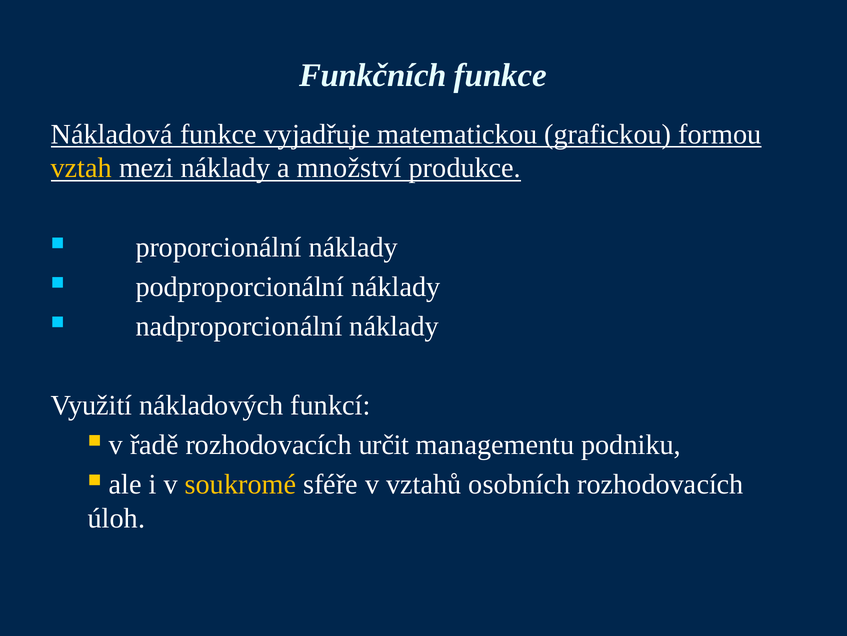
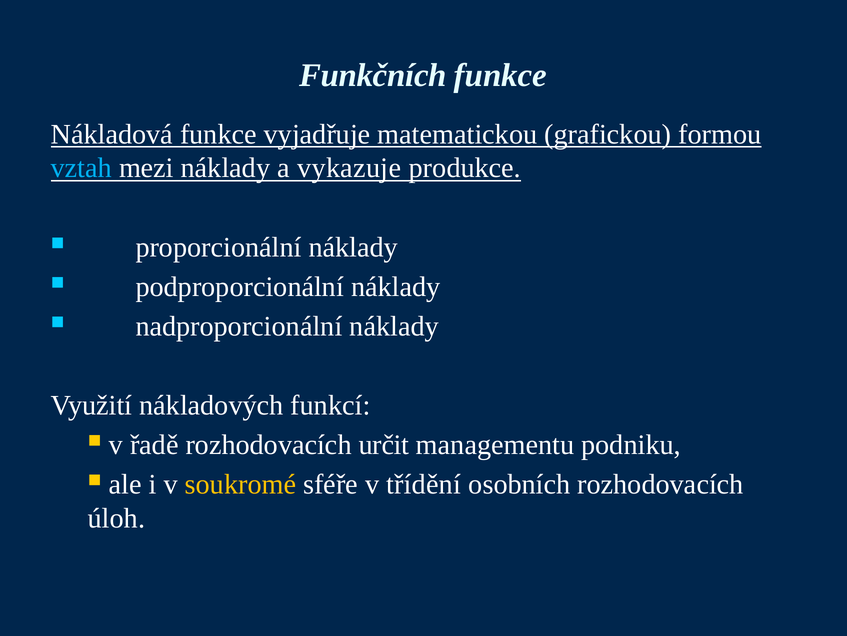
vztah colour: yellow -> light blue (81, 168)
množství: množství -> vykazuje (349, 168)
vztahů: vztahů -> třídění (424, 484)
